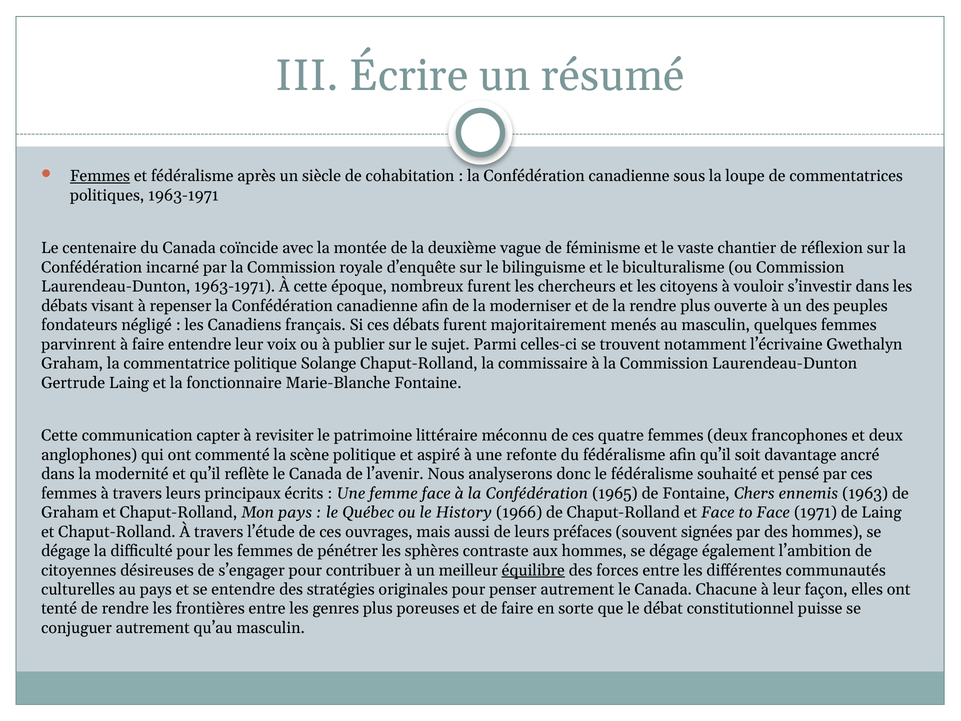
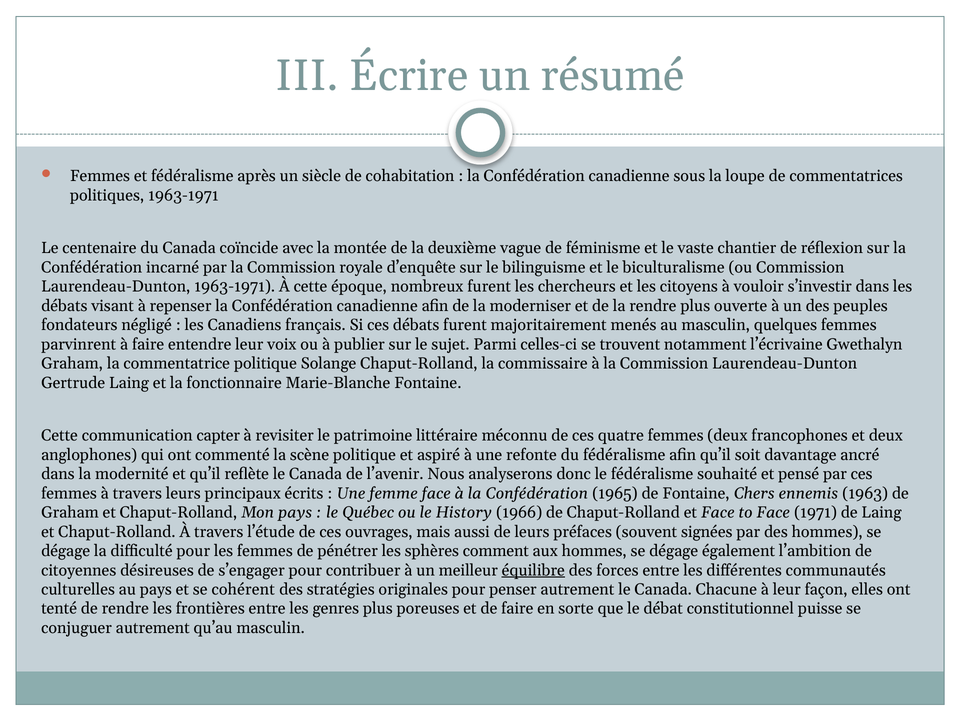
Femmes underline: present -> none (100, 176)
contraste: contraste -> comment (496, 551)
se entendre: entendre -> cohérent (243, 589)
